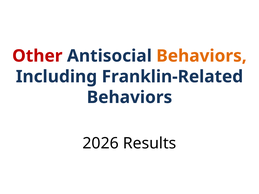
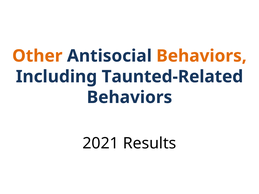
Other colour: red -> orange (37, 56)
Franklin-Related: Franklin-Related -> Taunted-Related (172, 77)
2026: 2026 -> 2021 (101, 144)
